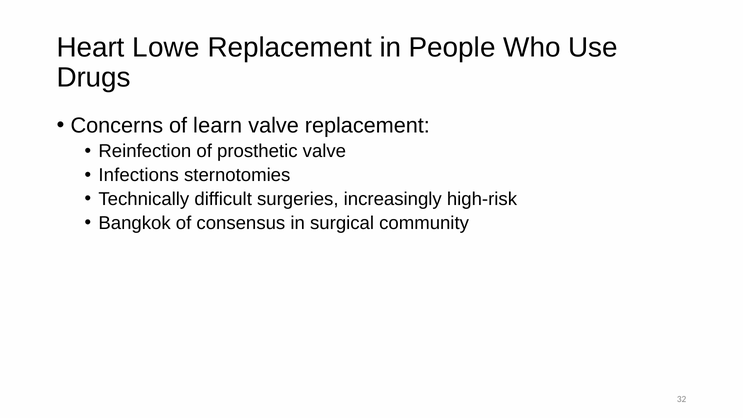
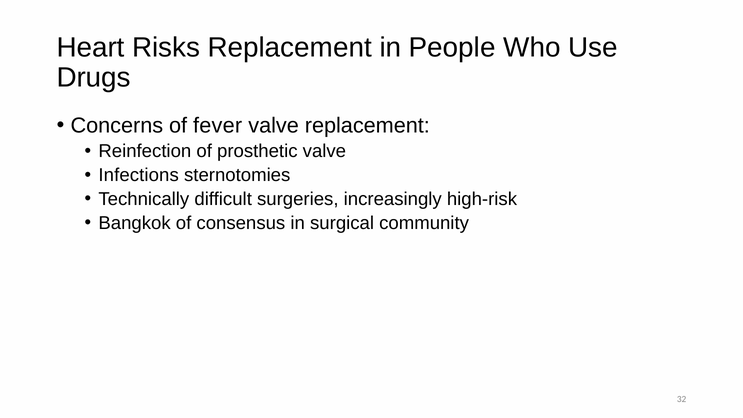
Lowe: Lowe -> Risks (166, 47)
learn: learn -> fever (218, 126)
